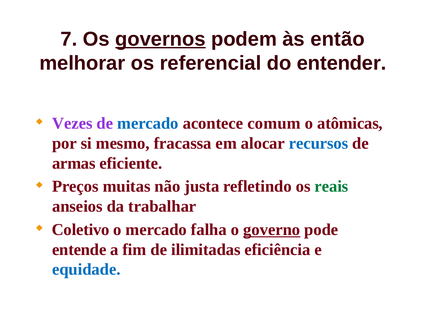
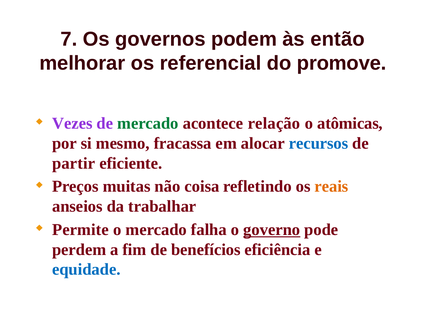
governos underline: present -> none (160, 39)
entender: entender -> promove (342, 63)
mercado colour: blue -> green (148, 123)
comum: comum -> relação (274, 123)
armas: armas -> partir (74, 163)
justa: justa -> coisa (202, 186)
reais colour: green -> orange (332, 186)
Coletivo: Coletivo -> Permite (81, 229)
entende: entende -> perdem (79, 249)
ilimitadas: ilimitadas -> benefícios (206, 249)
